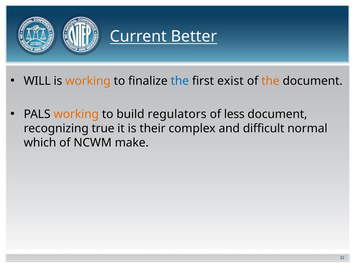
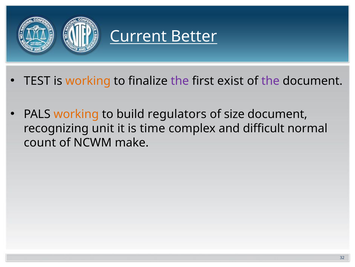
WILL: WILL -> TEST (37, 81)
the colour: blue -> purple (180, 81)
the colour: orange -> purple (270, 81)
less: less -> size (234, 114)
true: true -> unit (103, 128)
their: their -> time (152, 128)
which: which -> count (40, 142)
